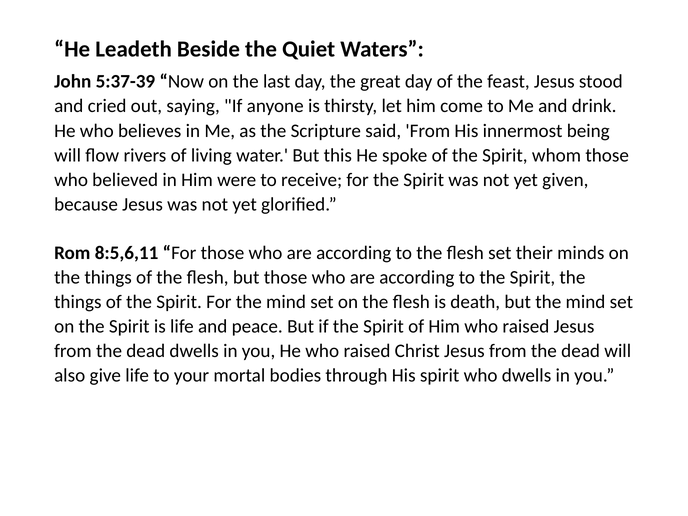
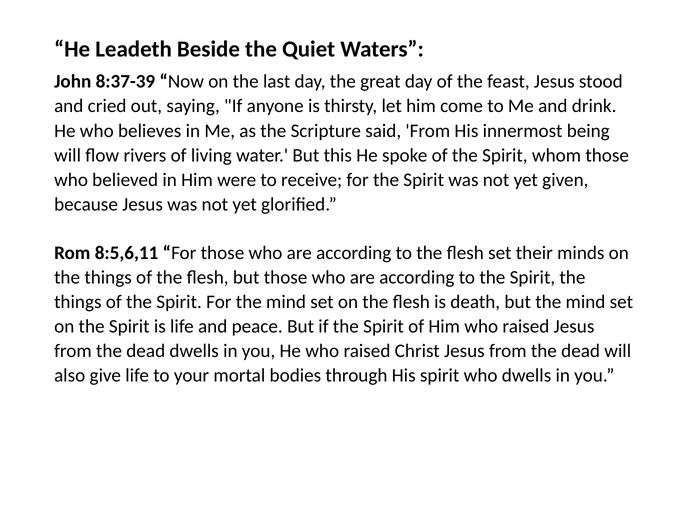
5:37-39: 5:37-39 -> 8:37-39 (125, 82)
